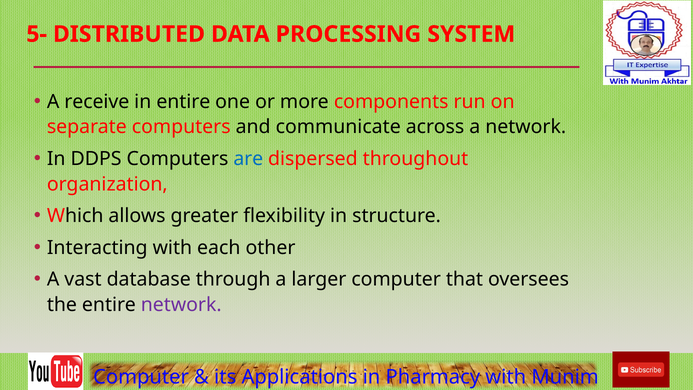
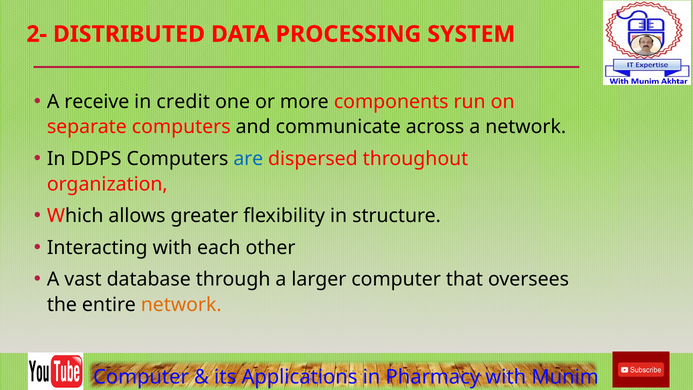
5-: 5- -> 2- (37, 34)
in entire: entire -> credit (183, 102)
network colour: purple -> orange (181, 305)
